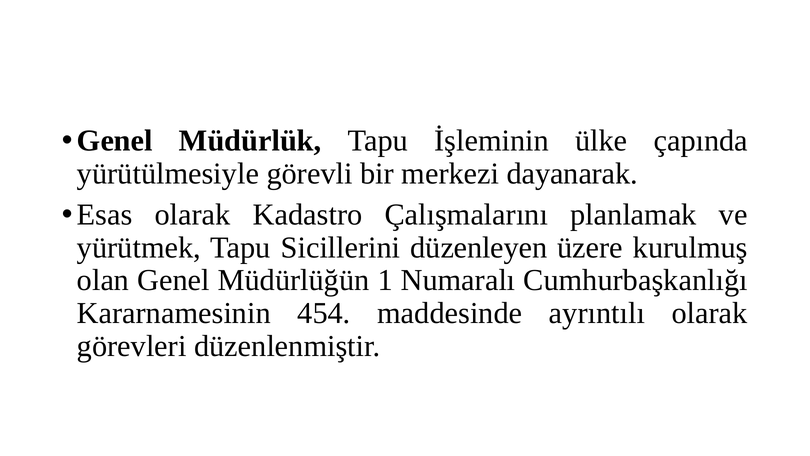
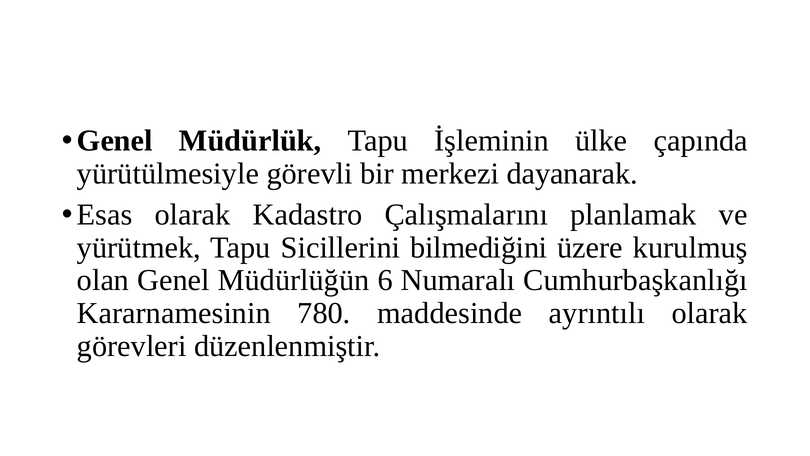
düzenleyen: düzenleyen -> bilmediğini (479, 247)
1: 1 -> 6 (385, 280)
454: 454 -> 780 (324, 313)
